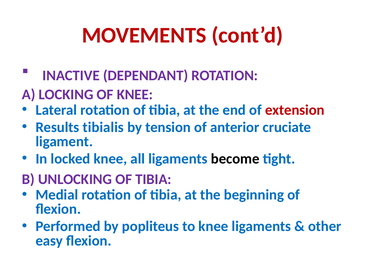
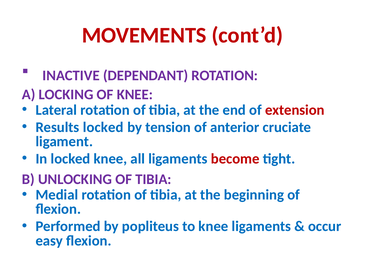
Results tibialis: tibialis -> locked (103, 127)
become colour: black -> red (235, 159)
other: other -> occur (325, 226)
